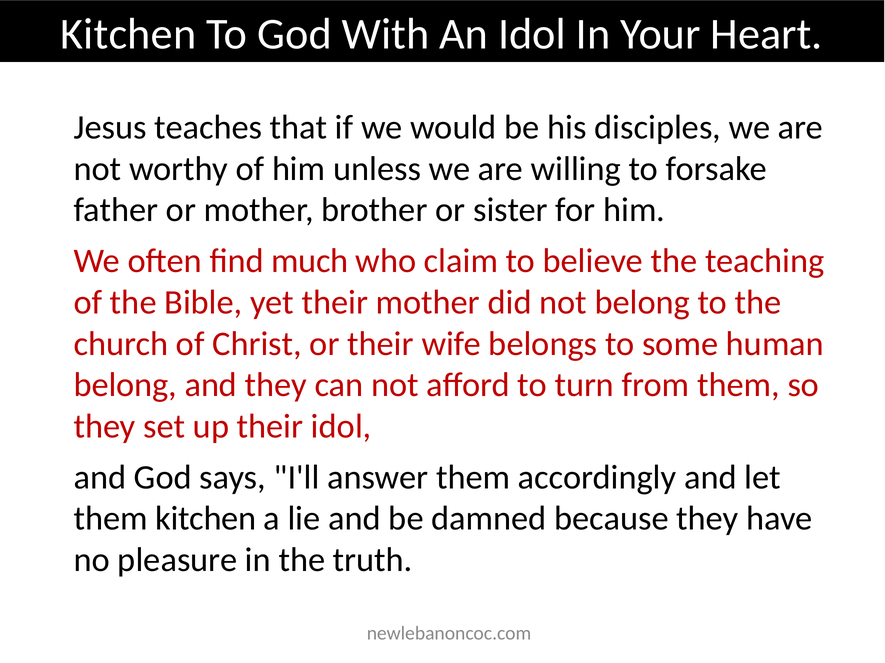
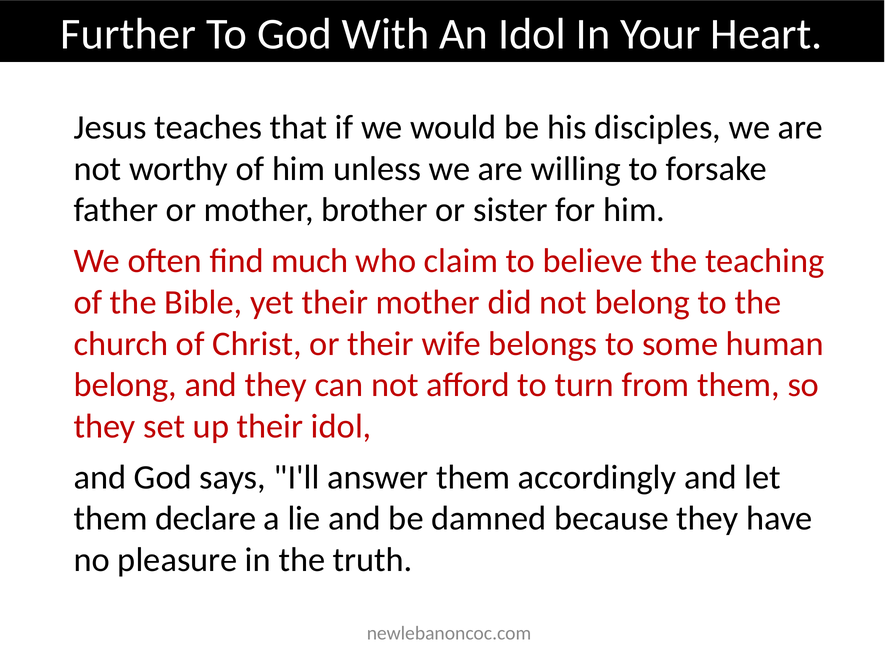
Kitchen: Kitchen -> Further (128, 34)
them kitchen: kitchen -> declare (206, 519)
